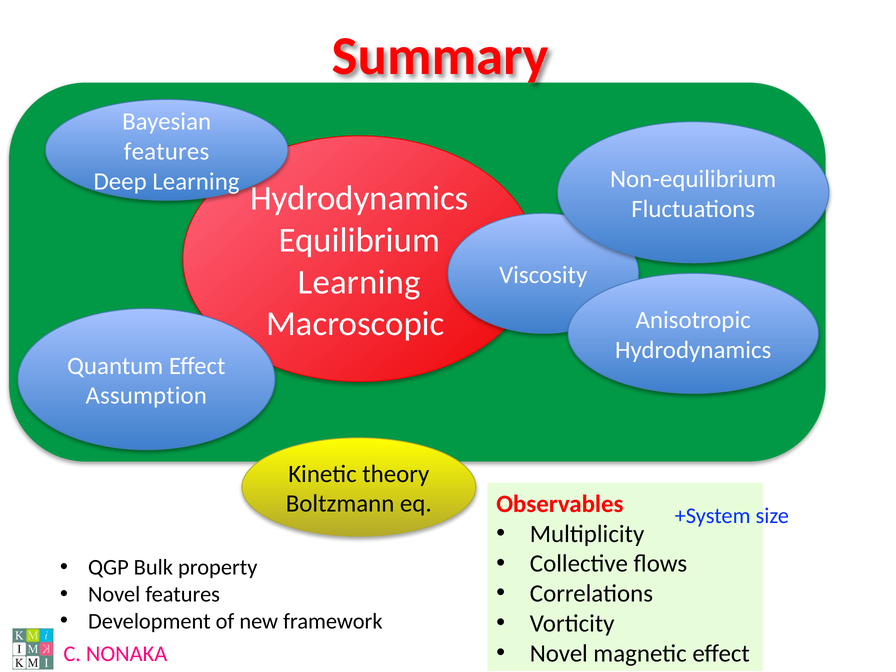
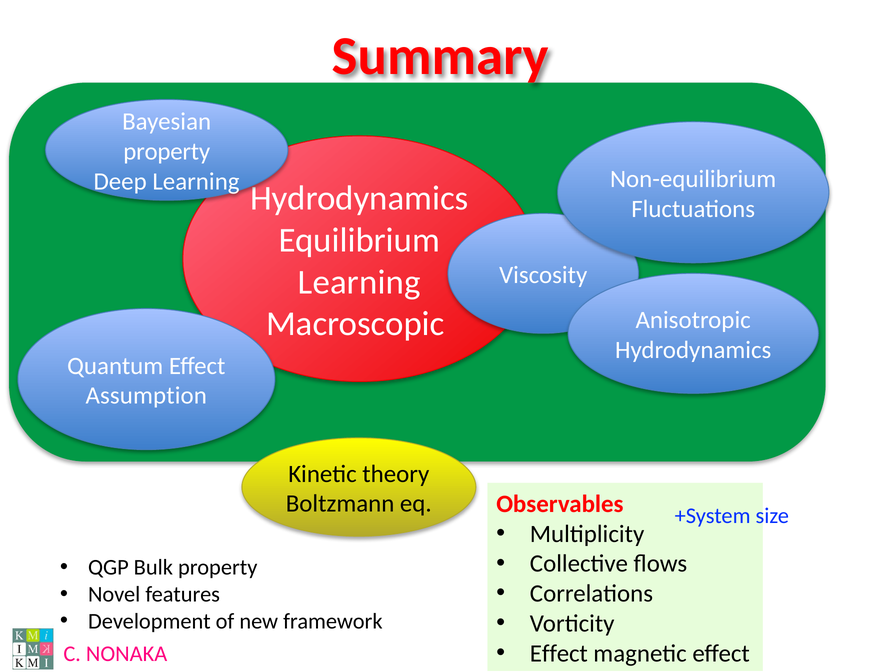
features: features -> property (167, 152)
Novel: Novel -> Effect (559, 653)
